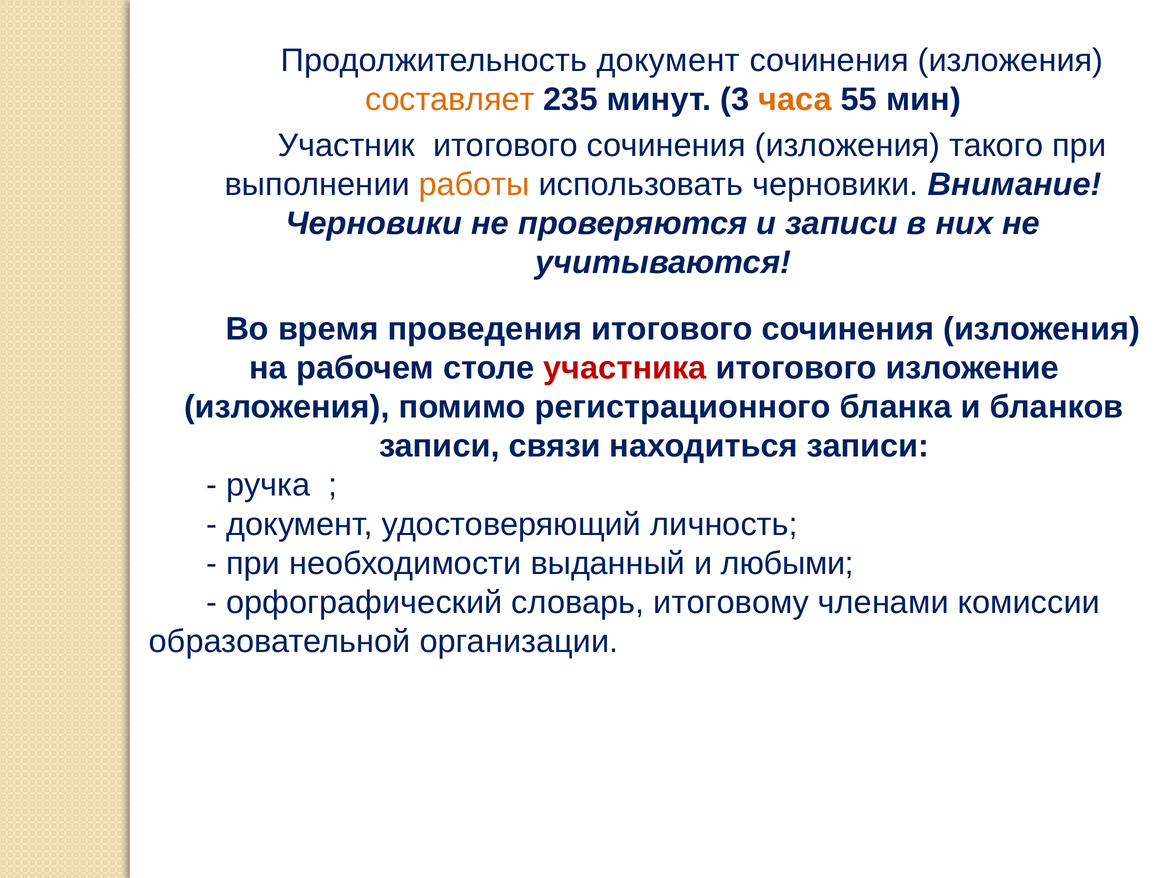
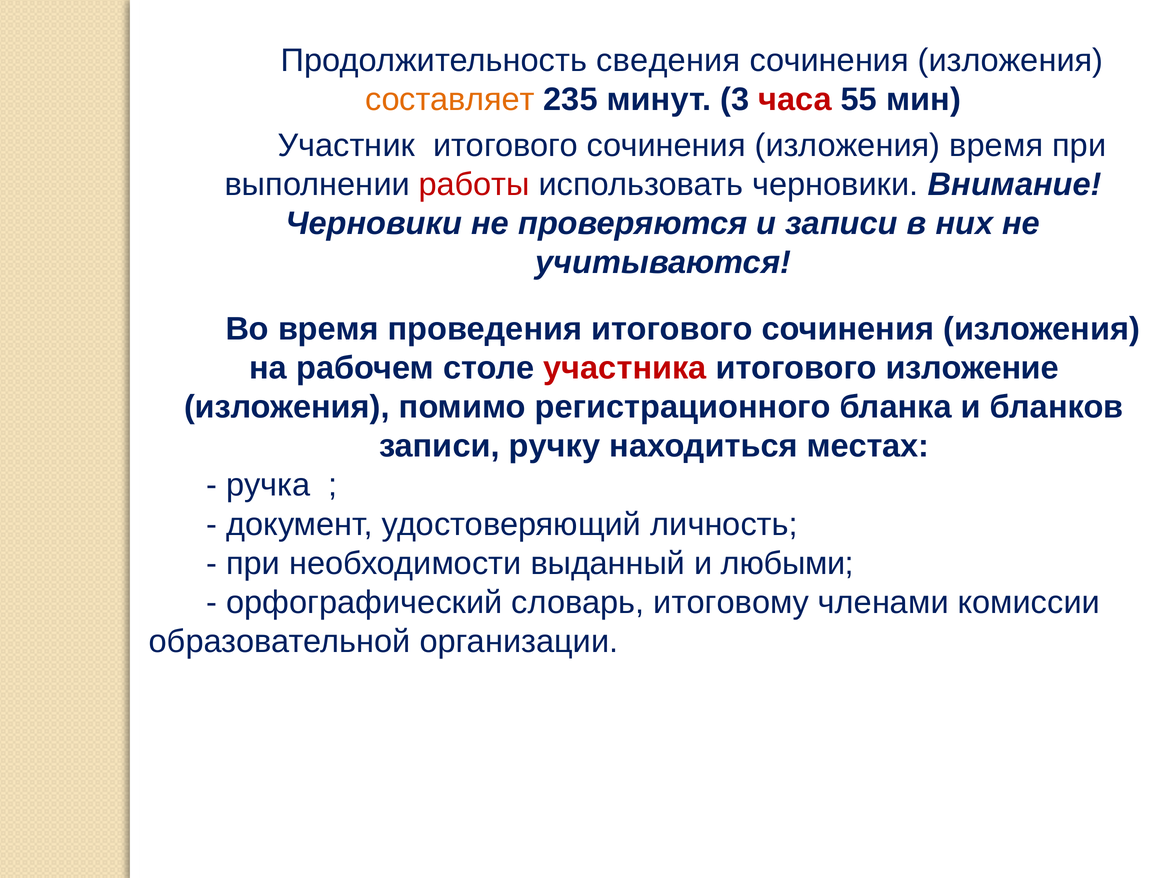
Продолжительность документ: документ -> сведения (668, 61)
часа colour: orange -> red (795, 100)
изложения такого: такого -> время (996, 145)
работы colour: orange -> red (474, 184)
связи: связи -> ручку (554, 446)
находиться записи: записи -> местах (868, 446)
